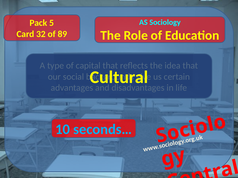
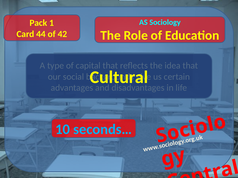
5: 5 -> 1 (52, 23)
32: 32 -> 44 (41, 34)
89: 89 -> 42 (62, 34)
